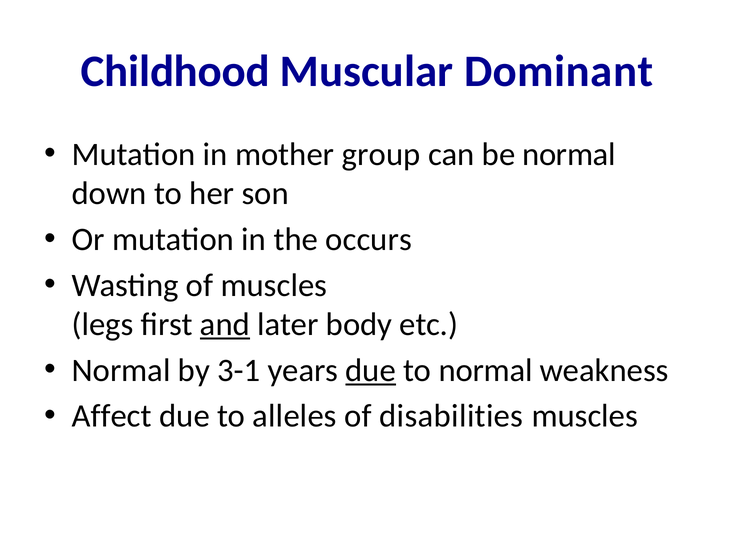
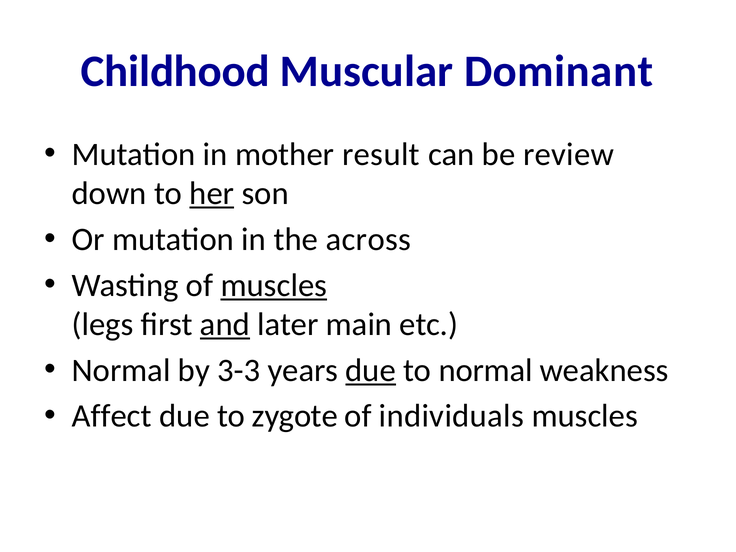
group: group -> result (381, 154)
be normal: normal -> review (569, 154)
her underline: none -> present (212, 194)
occurs: occurs -> across (369, 239)
muscles underline: none -> present (274, 285)
body: body -> main (359, 325)
3-1: 3-1 -> 3-3 (239, 370)
alleles: alleles -> zygote (295, 416)
disabilities: disabilities -> individuals (451, 416)
